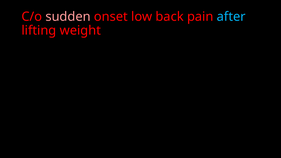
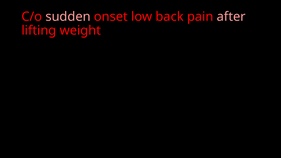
after colour: light blue -> pink (231, 17)
